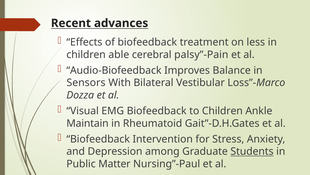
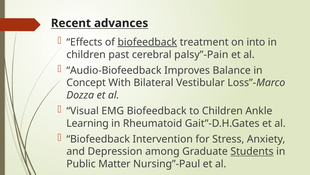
biofeedback underline: none -> present (147, 42)
less: less -> into (256, 42)
able: able -> past (119, 54)
Sensors: Sensors -> Concept (86, 83)
Maintain: Maintain -> Learning (88, 123)
